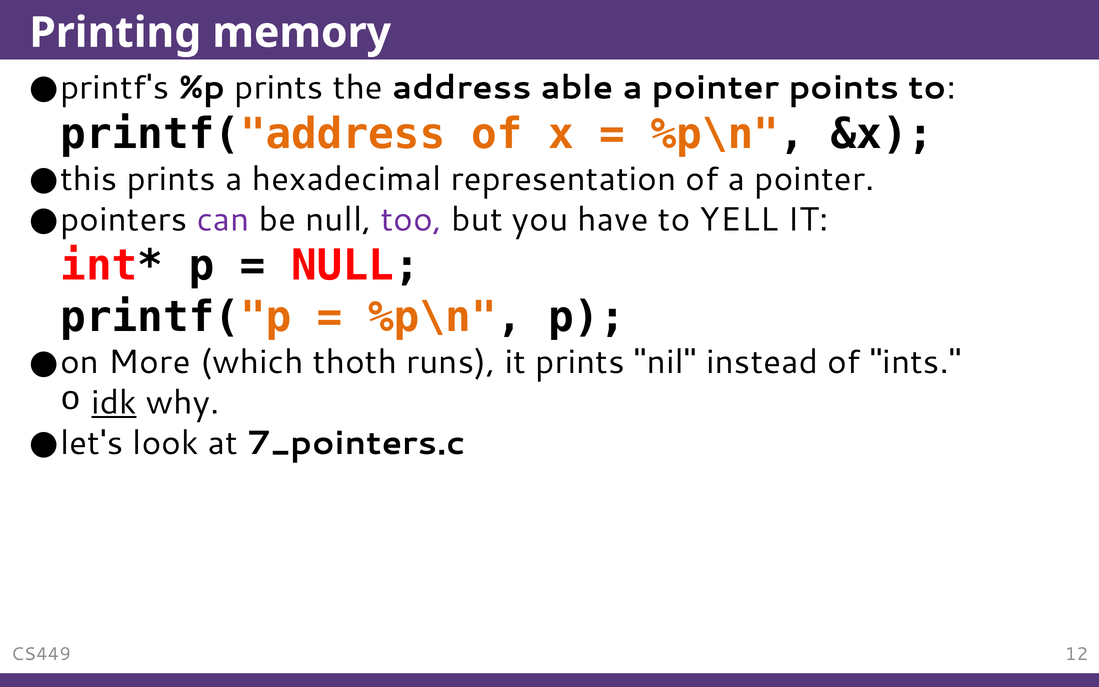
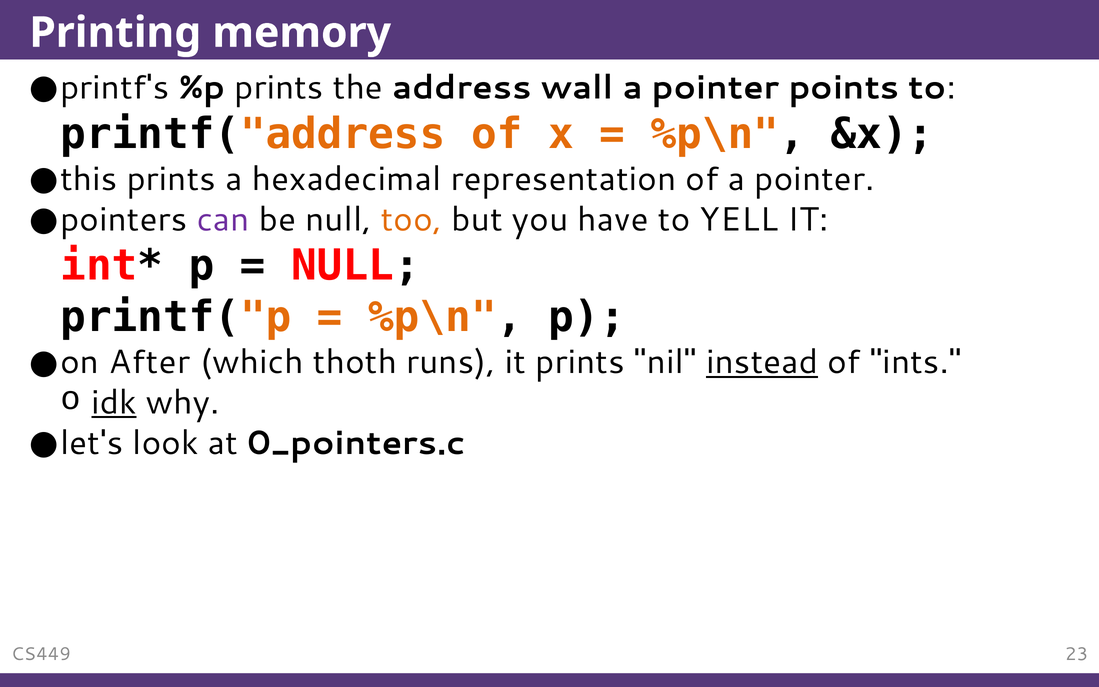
able: able -> wall (577, 88)
too colour: purple -> orange (411, 219)
More: More -> After (149, 362)
instead underline: none -> present (762, 362)
7_pointers.c: 7_pointers.c -> 0_pointers.c (356, 443)
12: 12 -> 23 (1077, 654)
